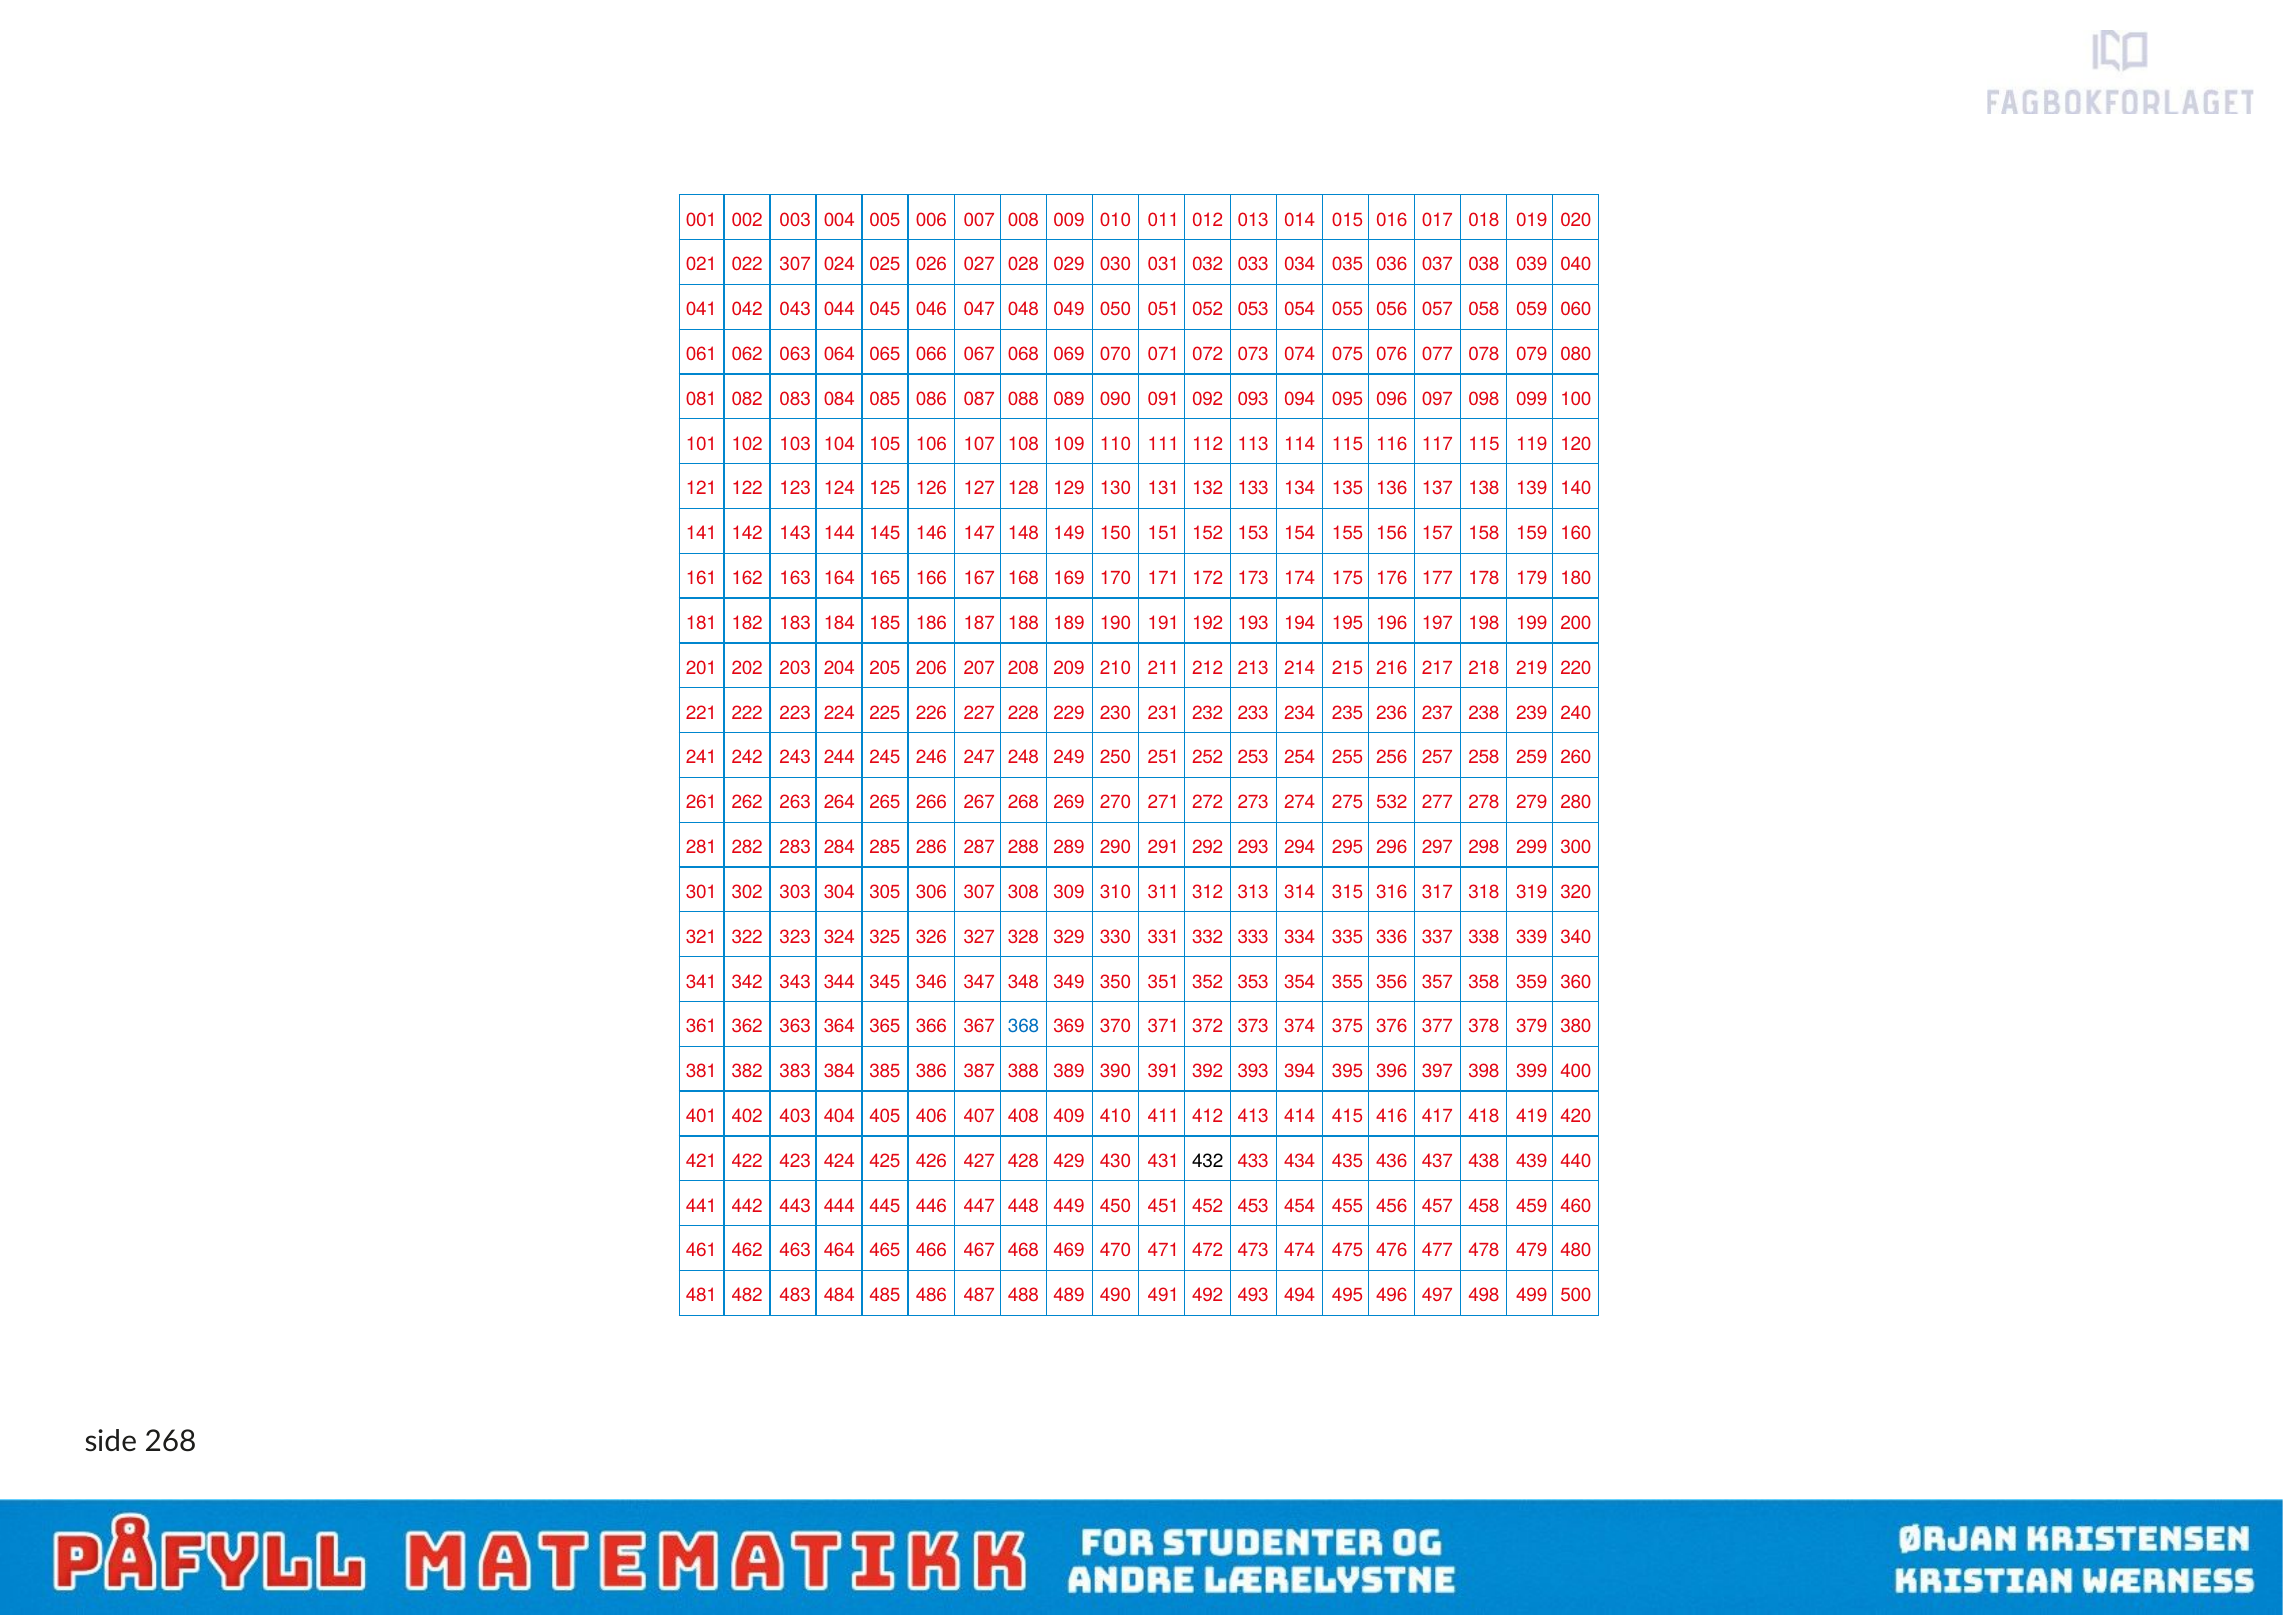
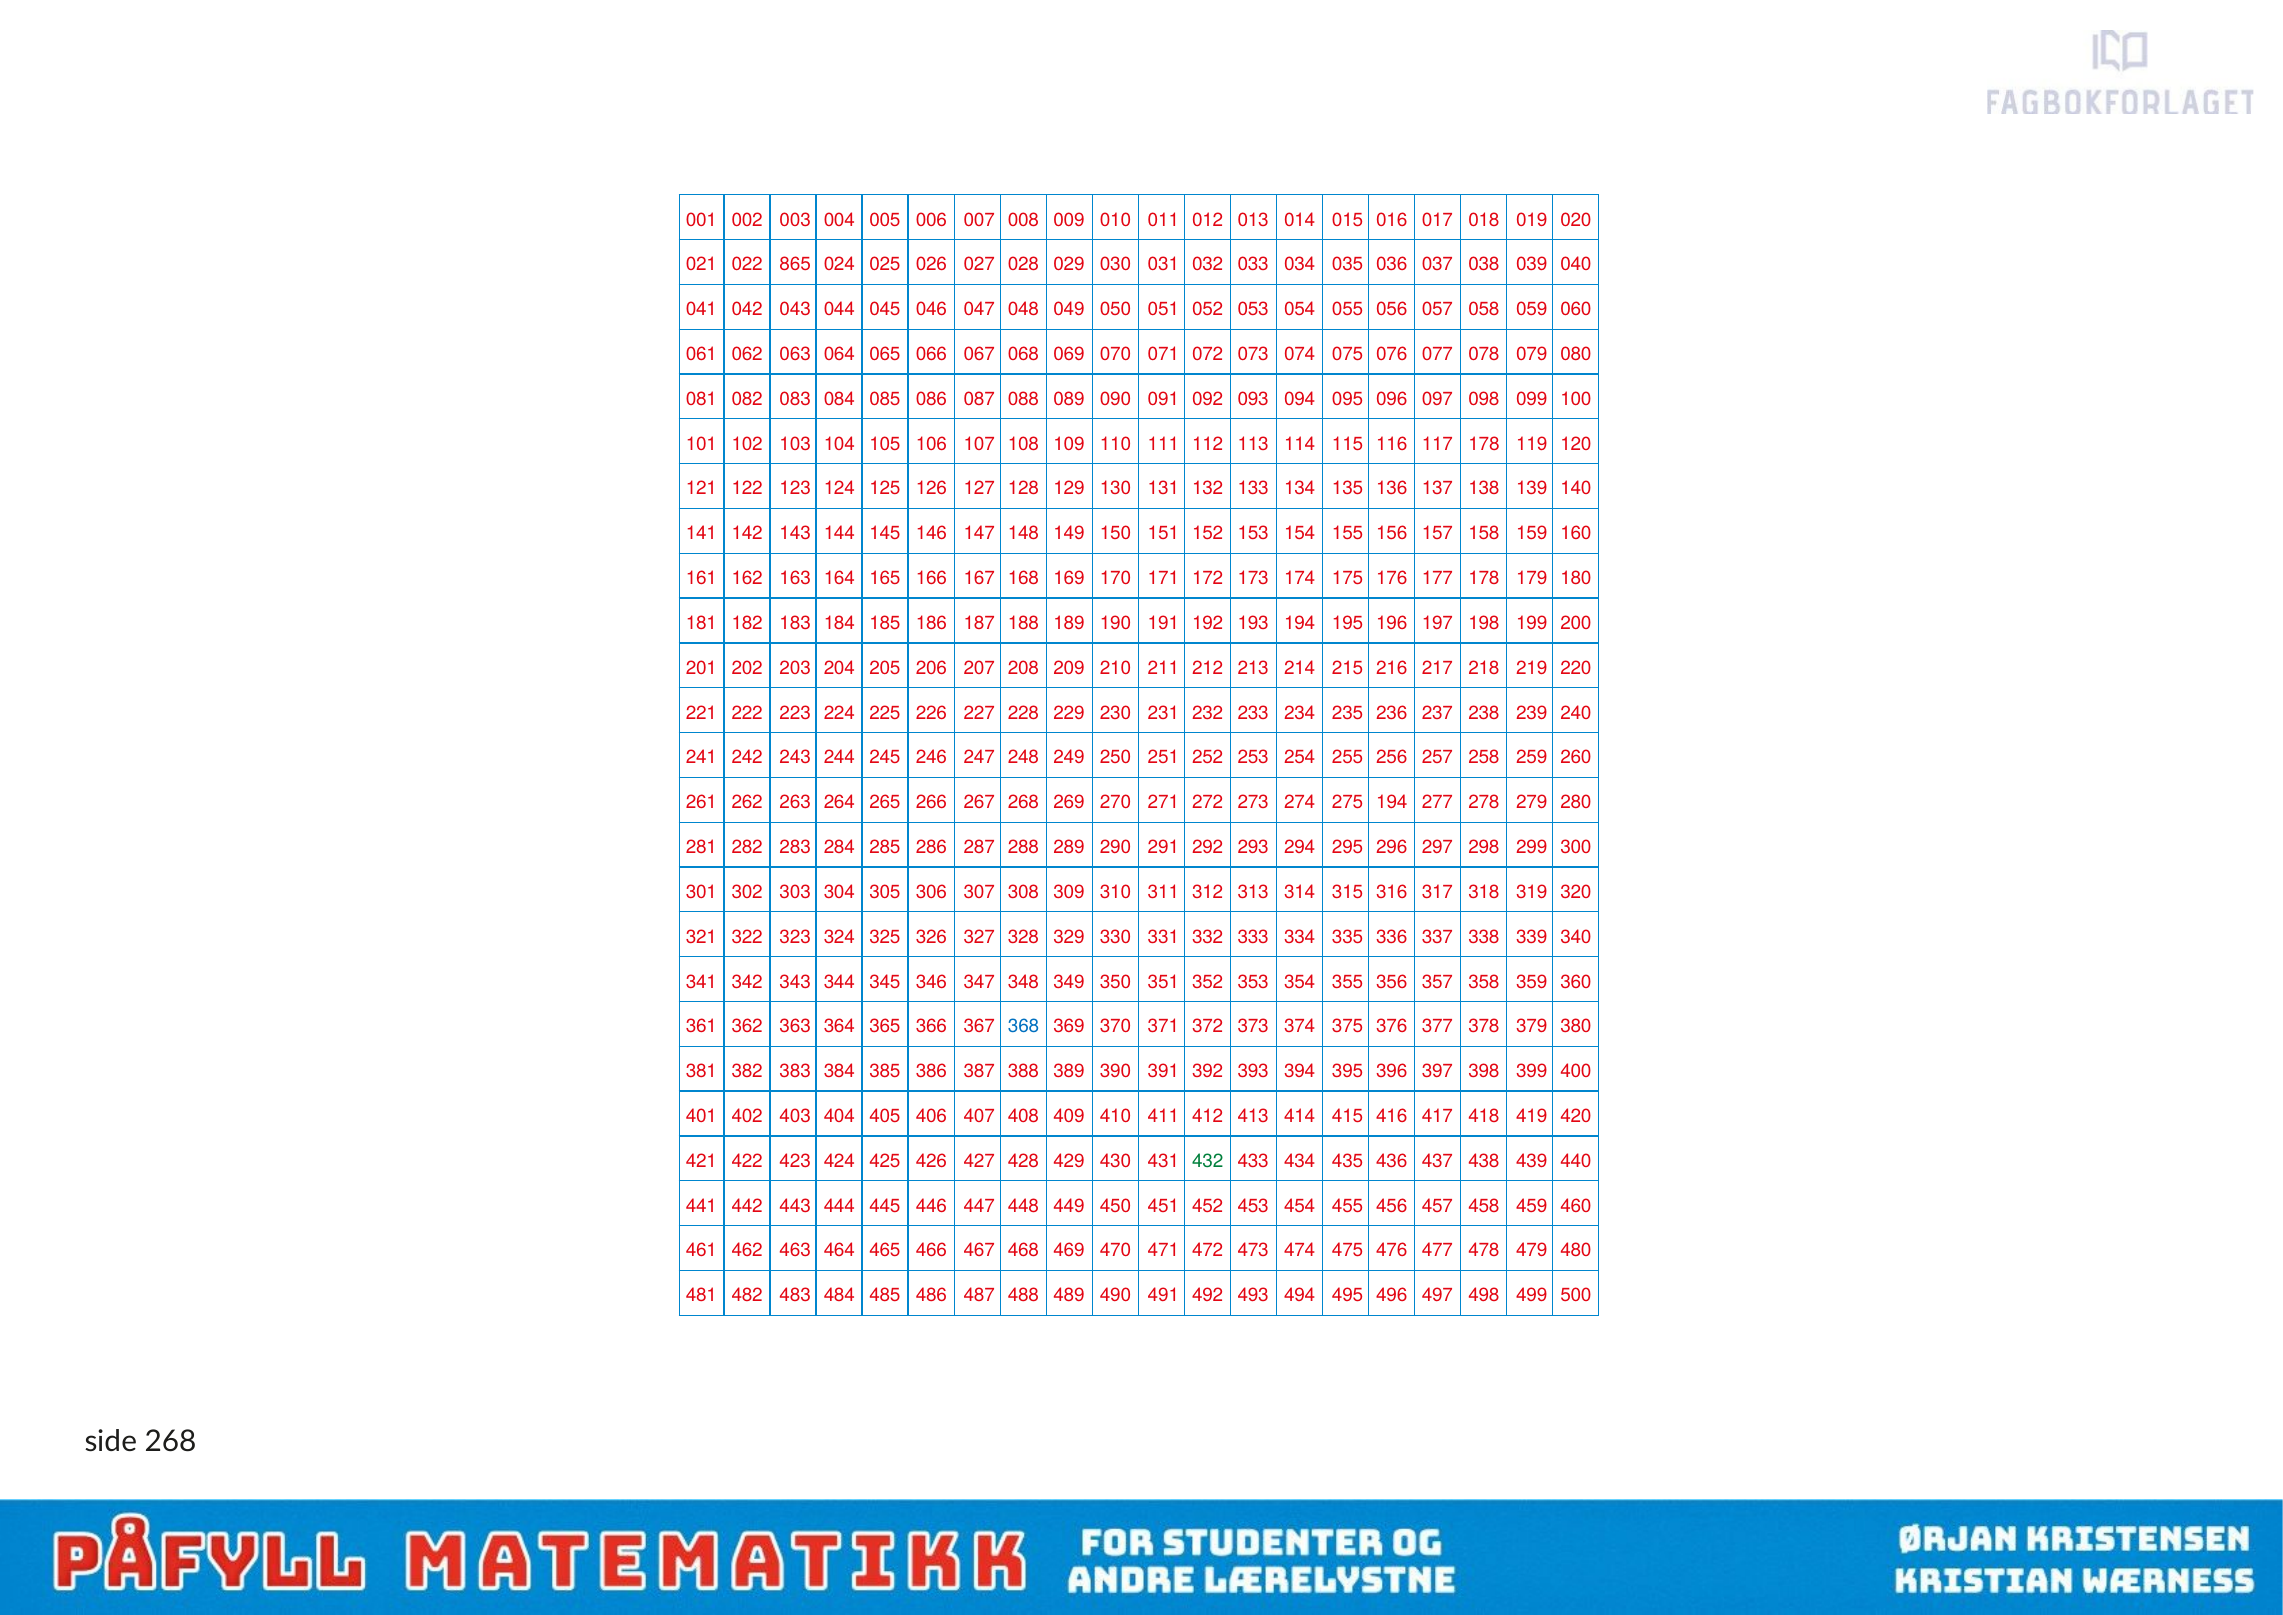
022 307: 307 -> 865 (795, 265)
117 115: 115 -> 178 (1484, 444)
275 532: 532 -> 194 (1392, 802)
432 colour: black -> green (1208, 1161)
